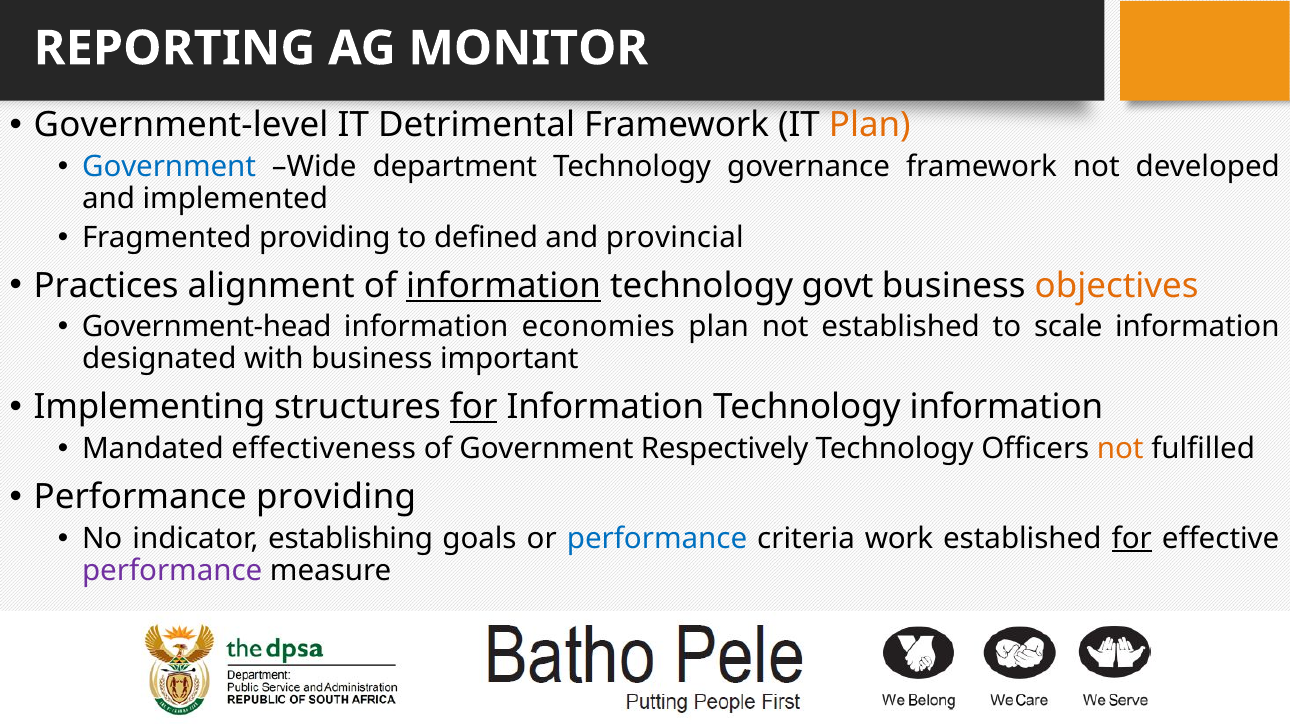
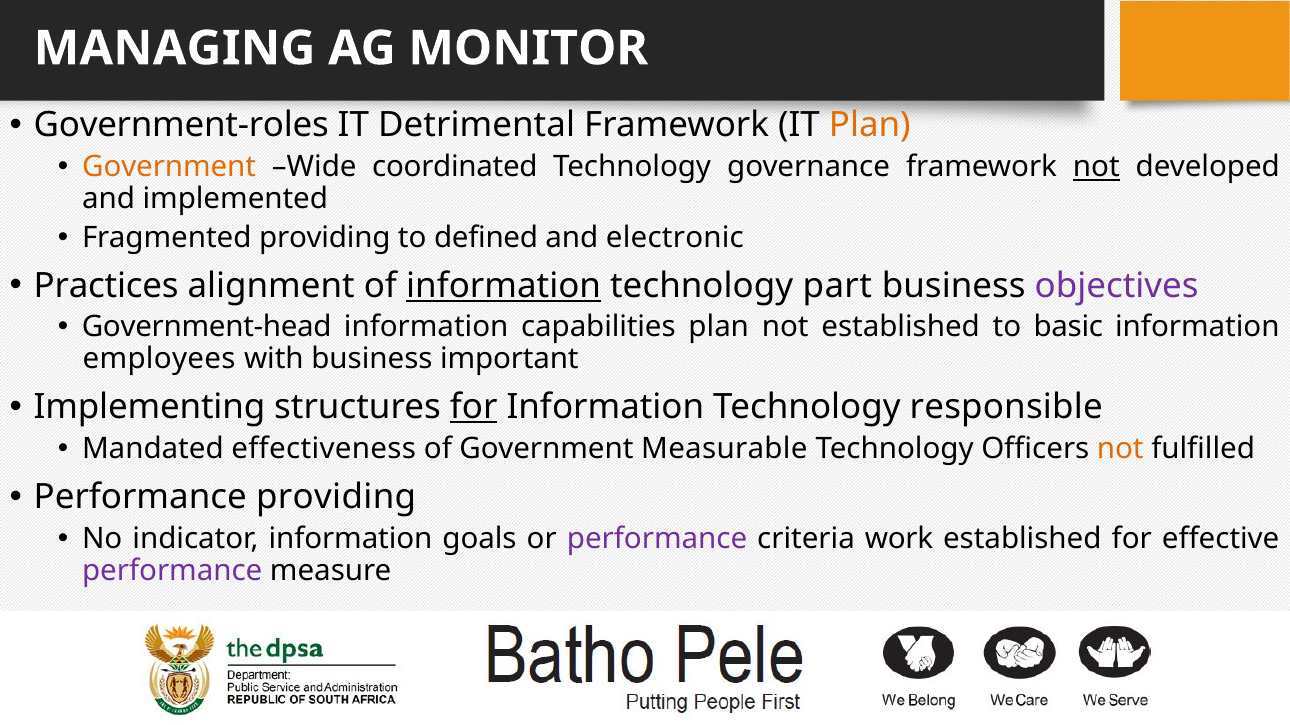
REPORTING: REPORTING -> MANAGING (175, 48)
Government-level: Government-level -> Government-roles (181, 126)
Government colour: blue -> orange (169, 167)
department: department -> coordinated (455, 167)
not underline: none -> present (1096, 167)
provincial: provincial -> electronic (675, 238)
govt: govt -> part (837, 286)
objectives colour: orange -> purple (1117, 286)
economies: economies -> capabilities (598, 327)
scale: scale -> basic (1068, 327)
designated: designated -> employees (159, 359)
Technology information: information -> responsible (1006, 408)
Respectively: Respectively -> Measurable (724, 449)
indicator establishing: establishing -> information (350, 539)
performance colour: blue -> purple (657, 539)
for underline: present -> none (1132, 539)
